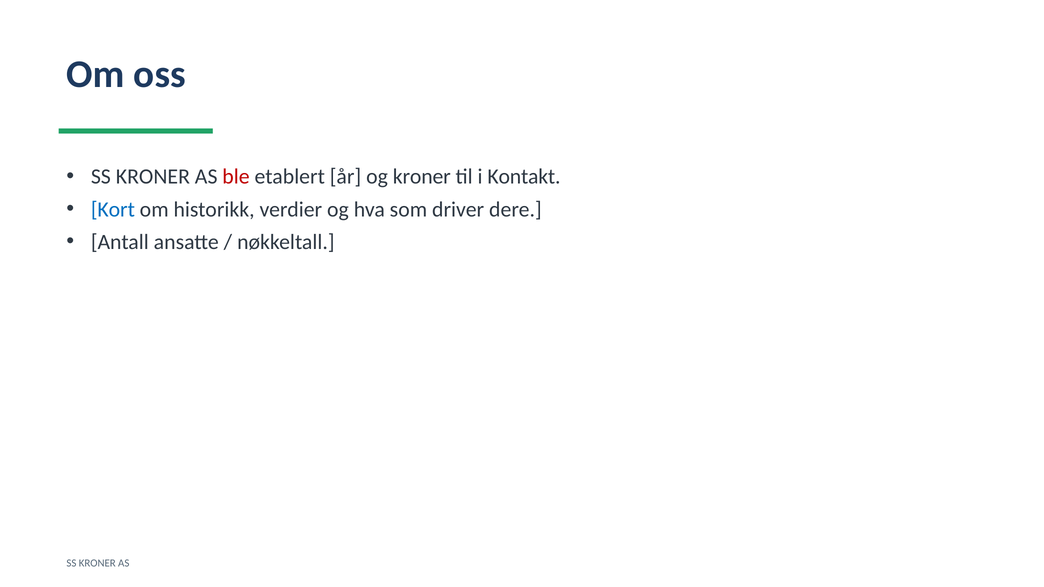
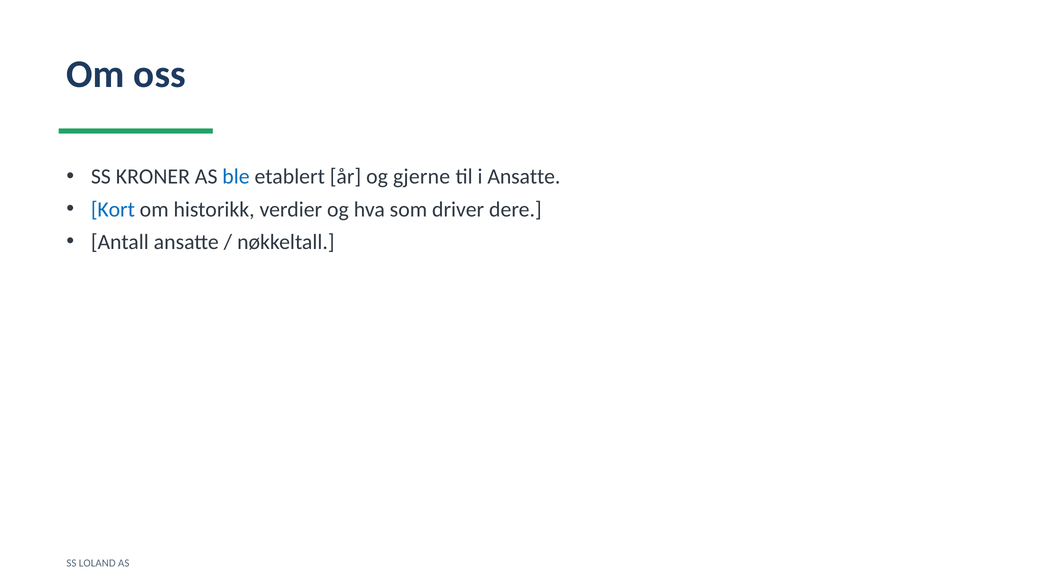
ble colour: red -> blue (236, 177)
og kroner: kroner -> gjerne (422, 177)
i Kontakt: Kontakt -> Ansatte (524, 177)
KRONER: KRONER -> LOLAND (97, 563)
